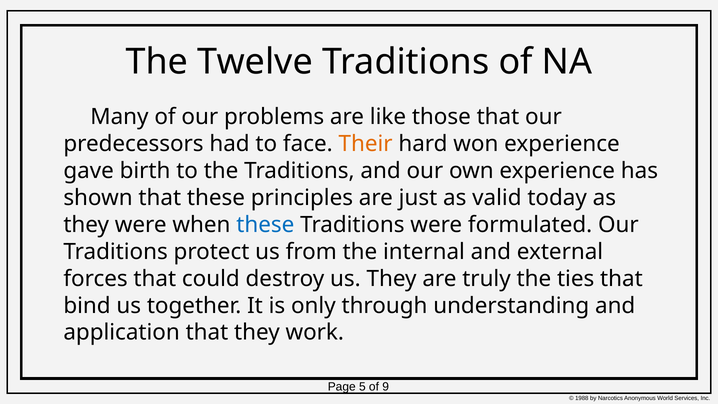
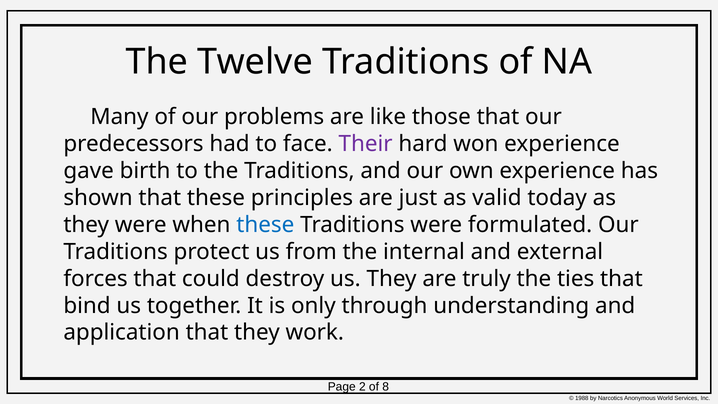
Their colour: orange -> purple (366, 144)
5: 5 -> 2 (362, 387)
9: 9 -> 8 (386, 387)
